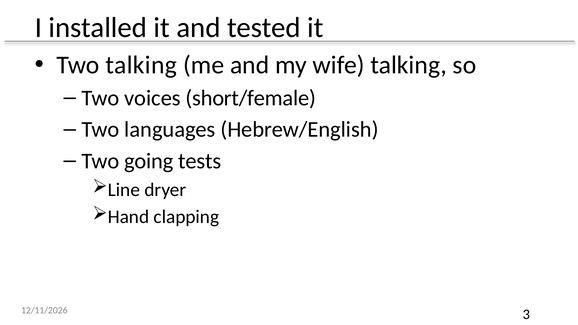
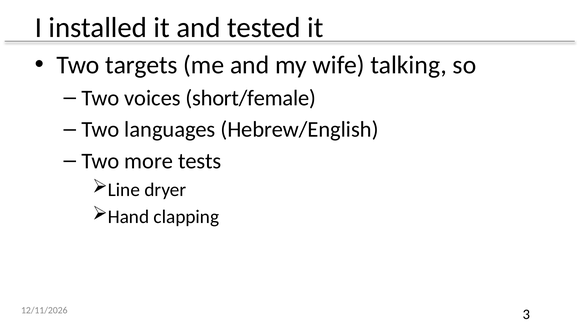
Two talking: talking -> targets (141, 65)
going: going -> more (149, 161)
